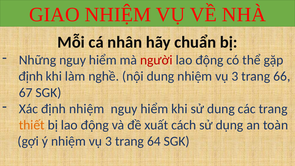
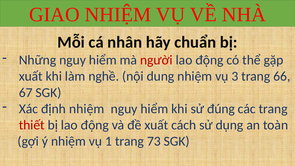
định: định -> xuất (31, 76)
sử dung: dung -> đúng (221, 109)
thiết colour: orange -> red (32, 125)
ý nhiệm vụ 3: 3 -> 1 (109, 141)
64: 64 -> 73 (154, 141)
